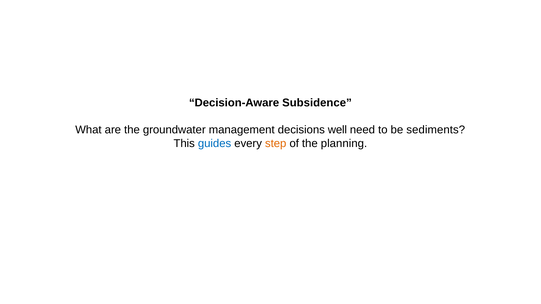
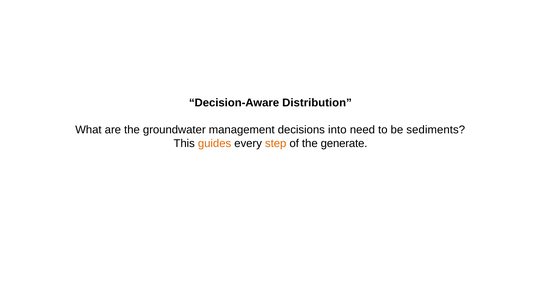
Subsidence: Subsidence -> Distribution (317, 103)
well: well -> into (337, 130)
guides colour: blue -> orange (215, 144)
planning: planning -> generate (344, 144)
